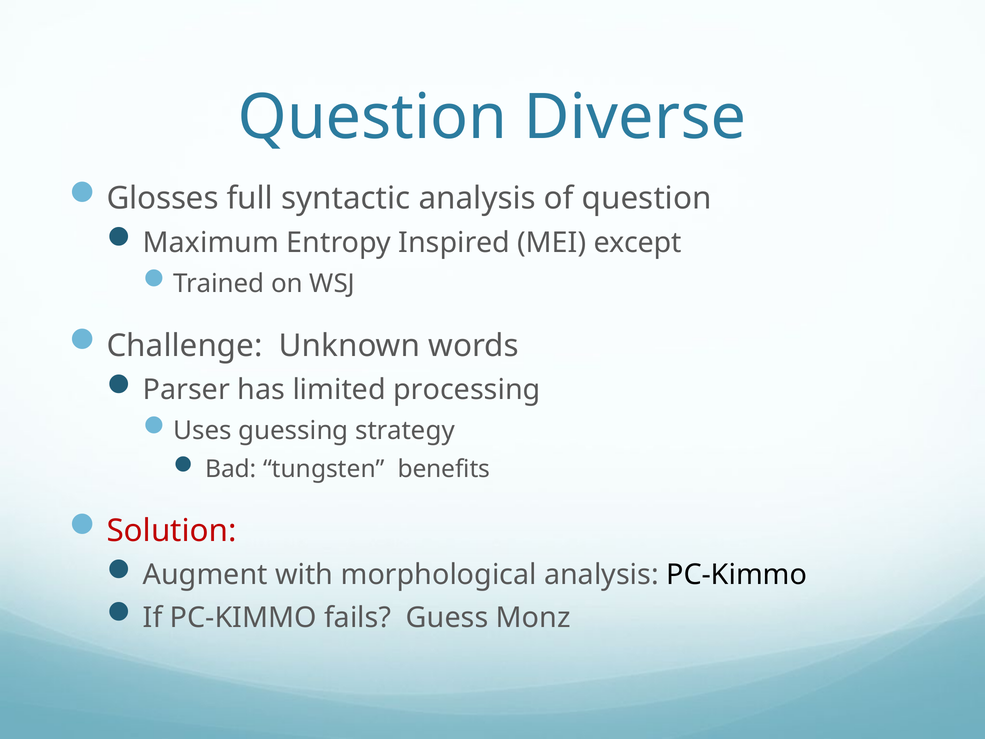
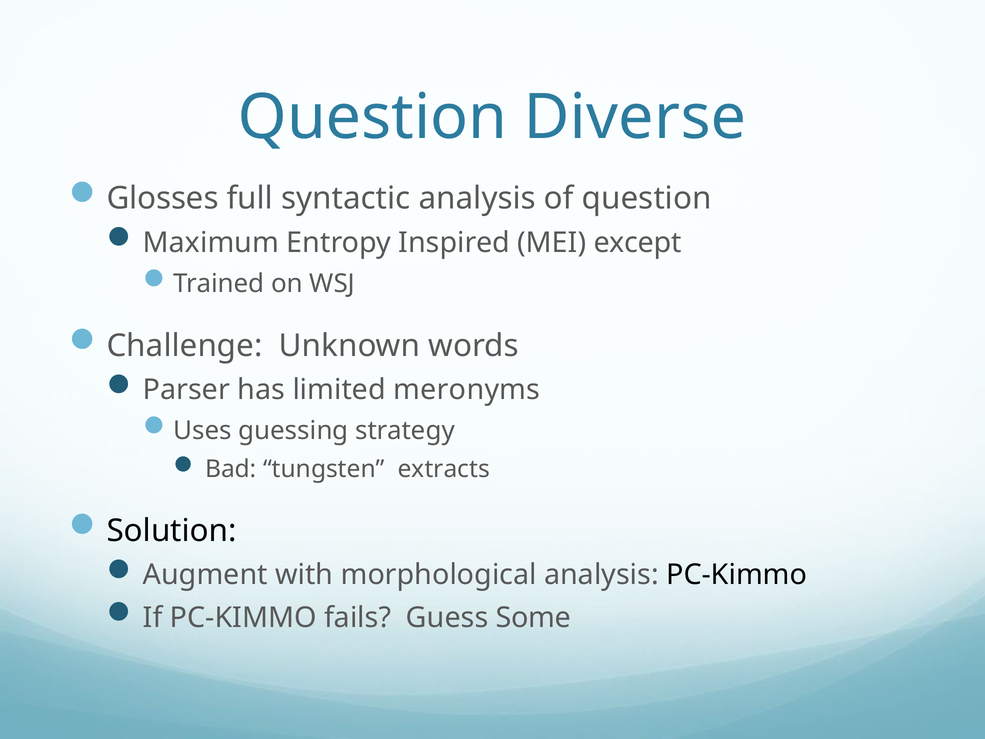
processing: processing -> meronyms (467, 390)
benefits: benefits -> extracts (444, 469)
Solution colour: red -> black (172, 531)
Monz: Monz -> Some (533, 617)
